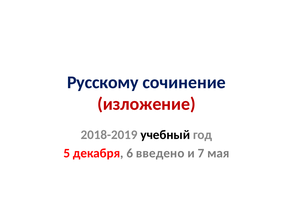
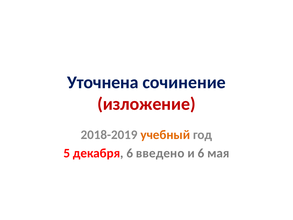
Русскому: Русскому -> Уточнена (103, 82)
учебный colour: black -> orange (165, 135)
и 7: 7 -> 6 (201, 153)
